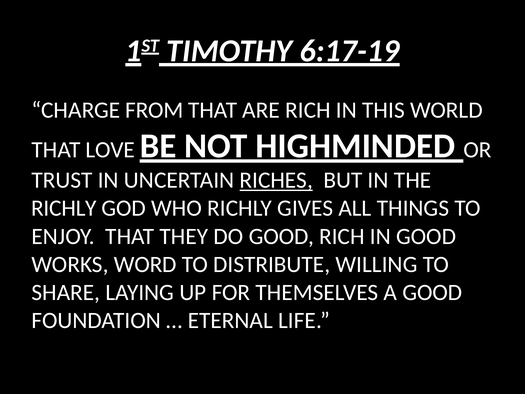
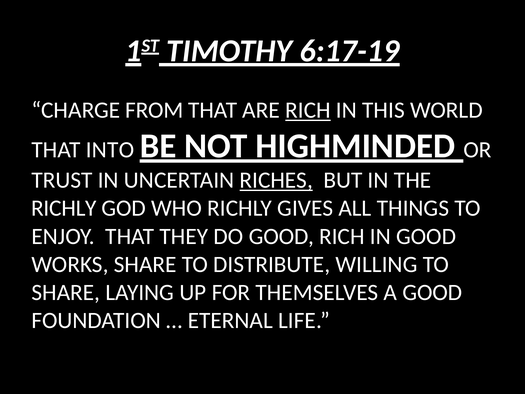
RICH underline: none -> present (308, 110)
LOVE: LOVE -> INTO (110, 150)
WORKS WORD: WORD -> SHARE (145, 264)
